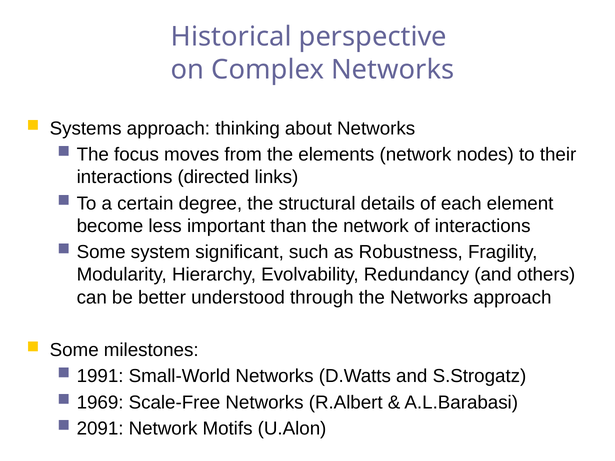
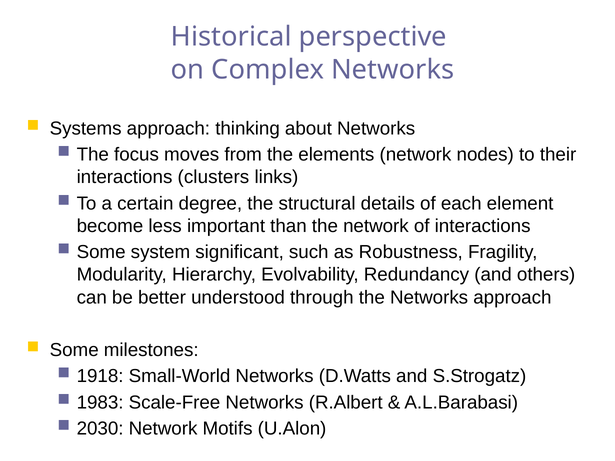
directed: directed -> clusters (213, 177)
1991: 1991 -> 1918 (100, 376)
1969: 1969 -> 1983 (100, 403)
2091: 2091 -> 2030 (100, 429)
